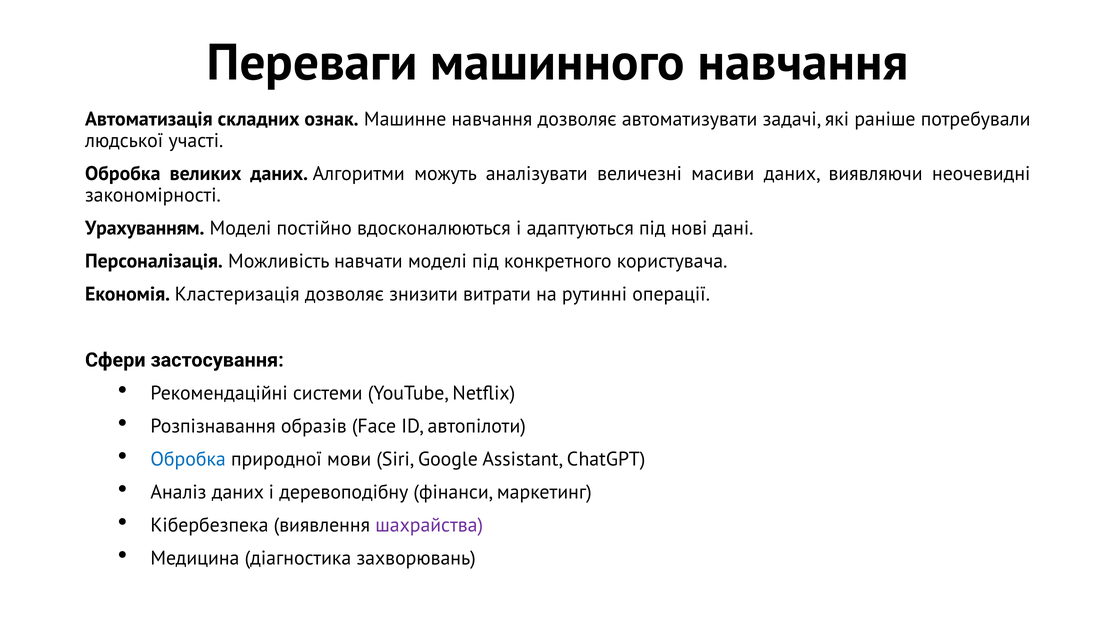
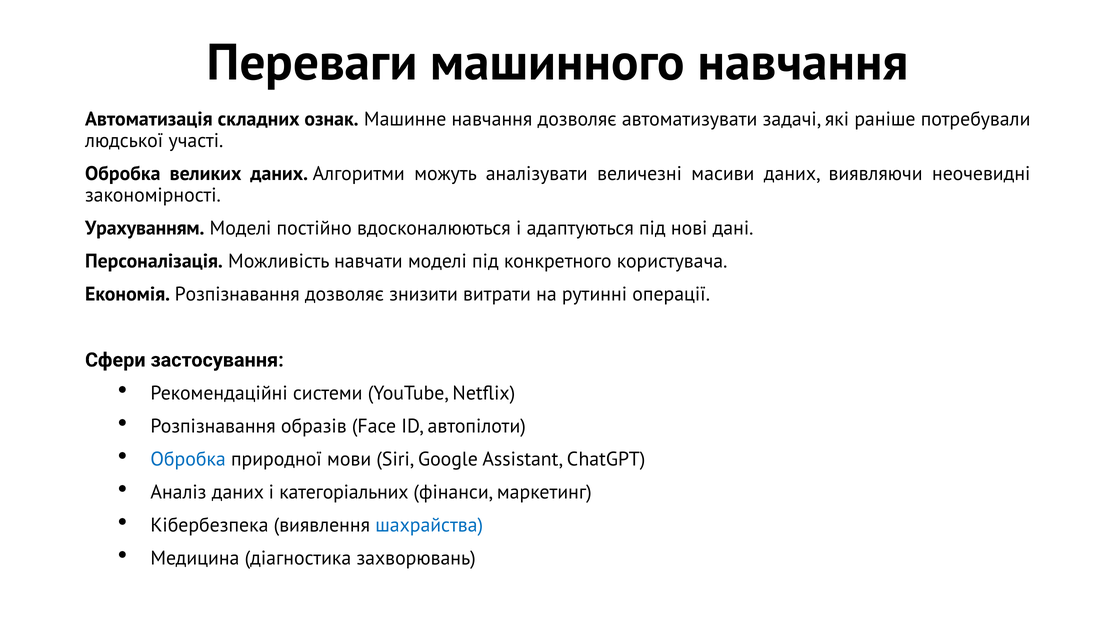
Економія Кластеризація: Кластеризація -> Розпізнавання (237, 294)
деревоподібну: деревоподібну -> категоріальних (344, 492)
шахрайства colour: purple -> blue (429, 525)
